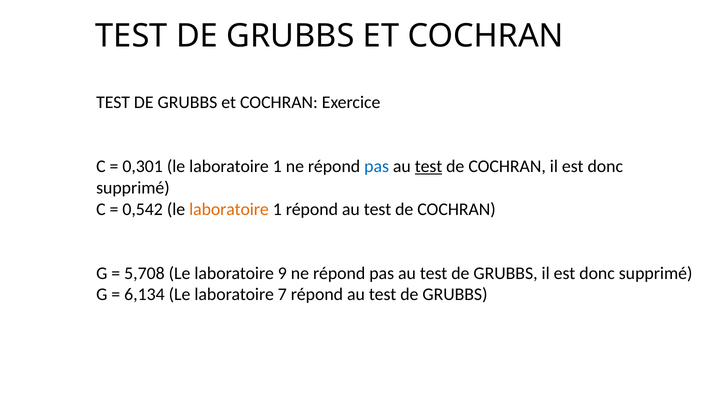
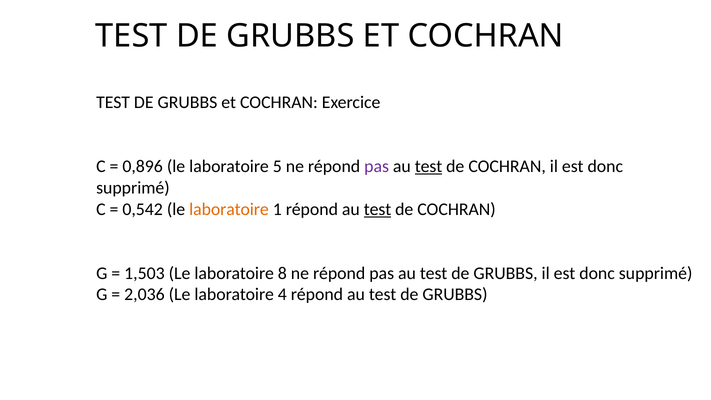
0,301: 0,301 -> 0,896 (143, 167)
1: 1 -> 5 (277, 167)
pas colour: blue -> purple (377, 167)
test underline: none -> present (378, 209)
5,708: 5,708 -> 1,503 (144, 273)
9: 9 -> 8 (282, 273)
6,134: 6,134 -> 2,036 (144, 295)
7: 7 -> 4 (282, 295)
